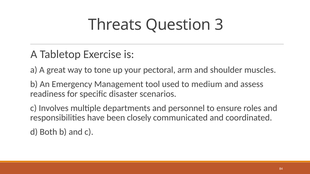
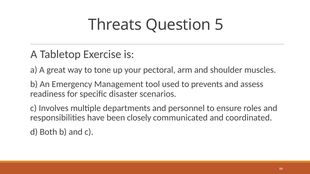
3: 3 -> 5 (219, 25)
medium: medium -> prevents (207, 84)
